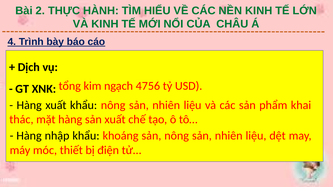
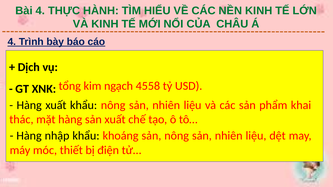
Bài 2: 2 -> 4 (40, 11)
4756: 4756 -> 4558 (148, 86)
